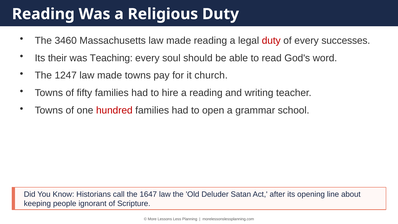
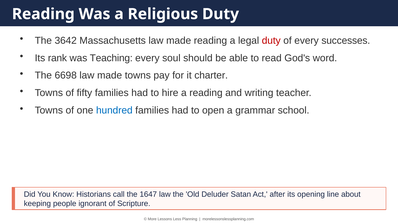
3460: 3460 -> 3642 (66, 40)
their: their -> rank (57, 58)
1247: 1247 -> 6698 (66, 75)
church: church -> charter (211, 75)
hundred colour: red -> blue (114, 110)
